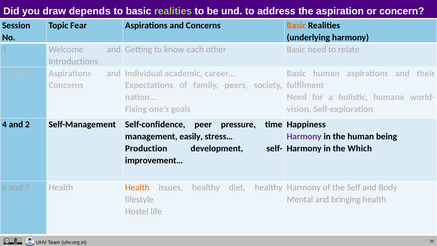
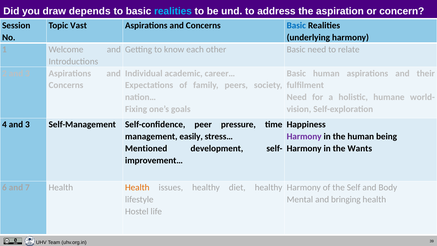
realities colour: light green -> light blue (173, 11)
Fear: Fear -> Vast (79, 26)
Basic colour: orange -> blue (296, 26)
4 and 2: 2 -> 3 (27, 124)
Production: Production -> Mentioned (146, 148)
Which: Which -> Wants (360, 148)
